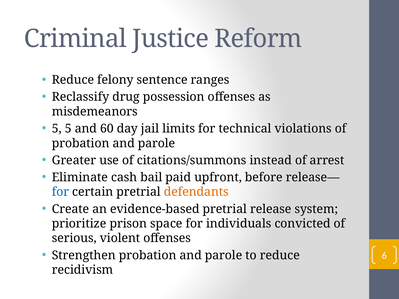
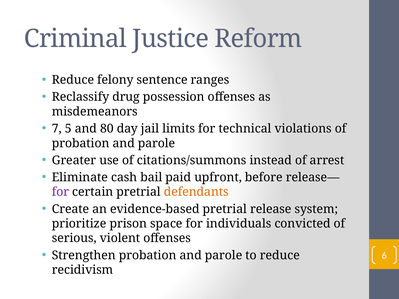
5: 5 -> 7 (57, 129)
60: 60 -> 80 (107, 129)
for colour: blue -> purple (60, 192)
